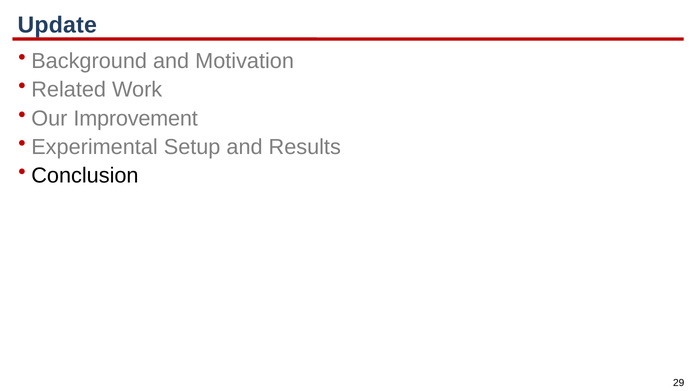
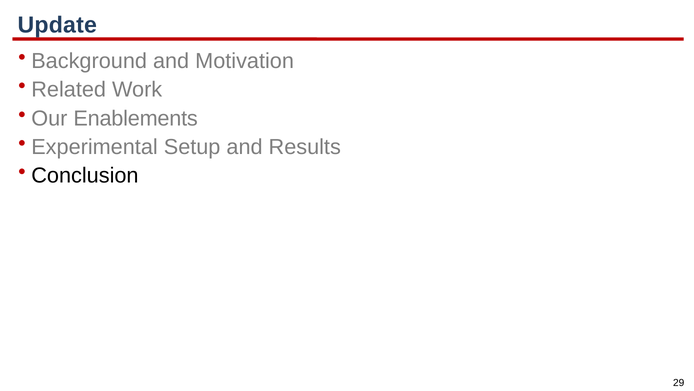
Improvement: Improvement -> Enablements (136, 118)
